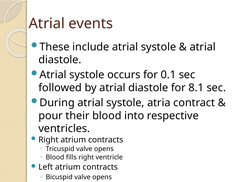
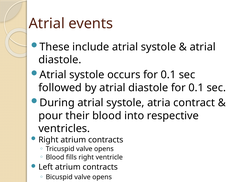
diastole for 8.1: 8.1 -> 0.1 (196, 88)
